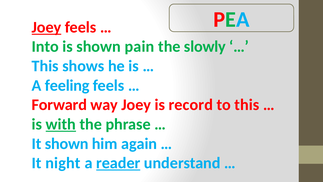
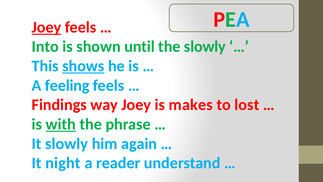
pain: pain -> until (140, 47)
shows underline: none -> present (83, 66)
Forward: Forward -> Findings (59, 105)
record: record -> makes (191, 105)
to this: this -> lost (247, 105)
It shown: shown -> slowly (67, 143)
reader underline: present -> none (118, 163)
